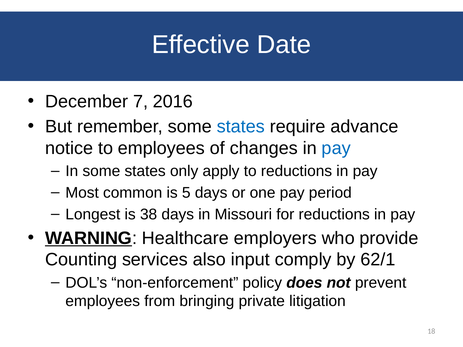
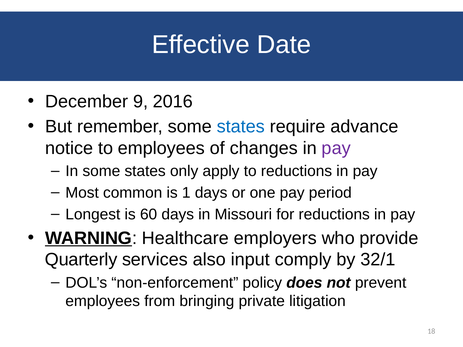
7: 7 -> 9 (141, 102)
pay colour: blue -> purple (336, 148)
5: 5 -> 1 (186, 193)
38: 38 -> 60 (149, 214)
Counting: Counting -> Quarterly (81, 260)
62/1: 62/1 -> 32/1 (378, 260)
